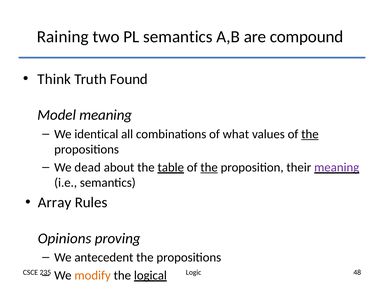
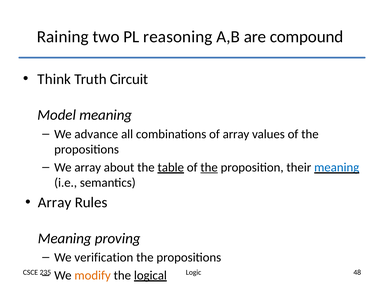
PL semantics: semantics -> reasoning (178, 37)
Found: Found -> Circuit (129, 79)
identical: identical -> advance (96, 134)
of what: what -> array (236, 134)
the underline: present -> none (310, 134)
We dead: dead -> array (88, 167)
meaning colour: purple -> blue (337, 167)
Opinions: Opinions -> Meaning (65, 238)
antecedent: antecedent -> verification (104, 257)
